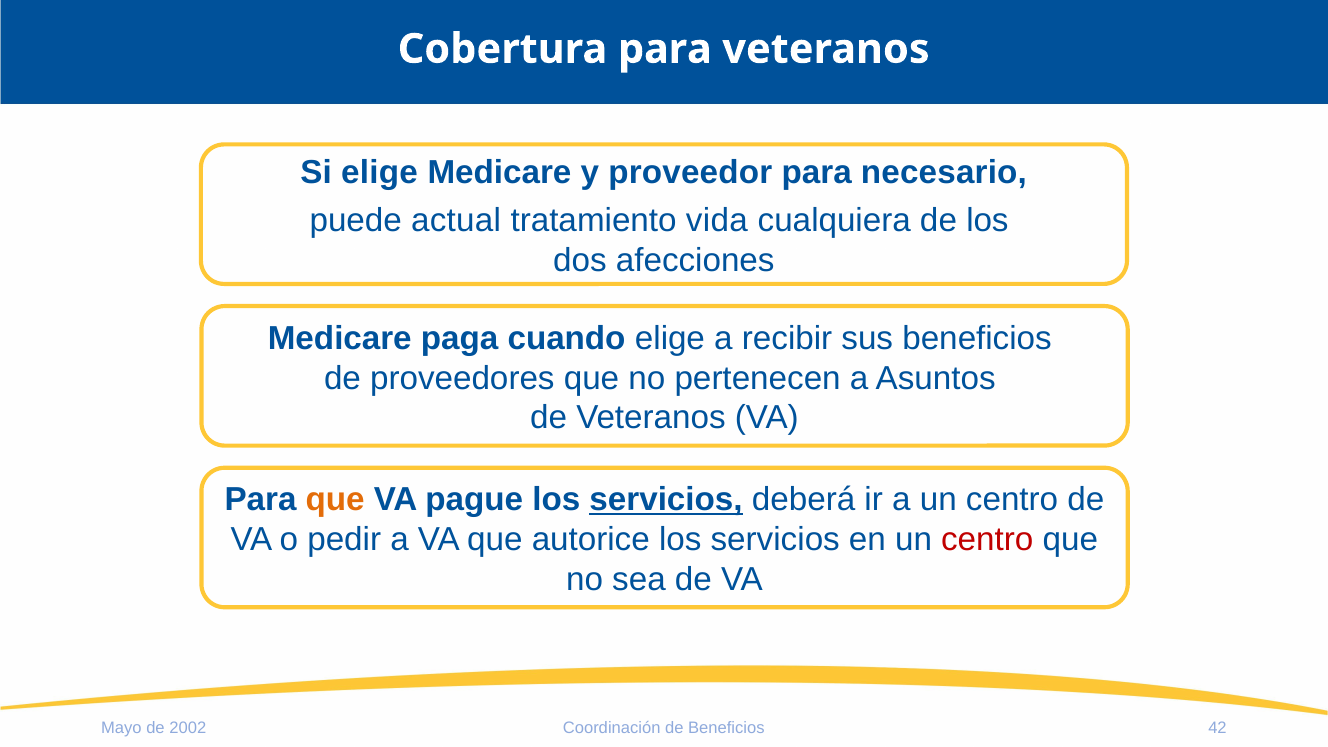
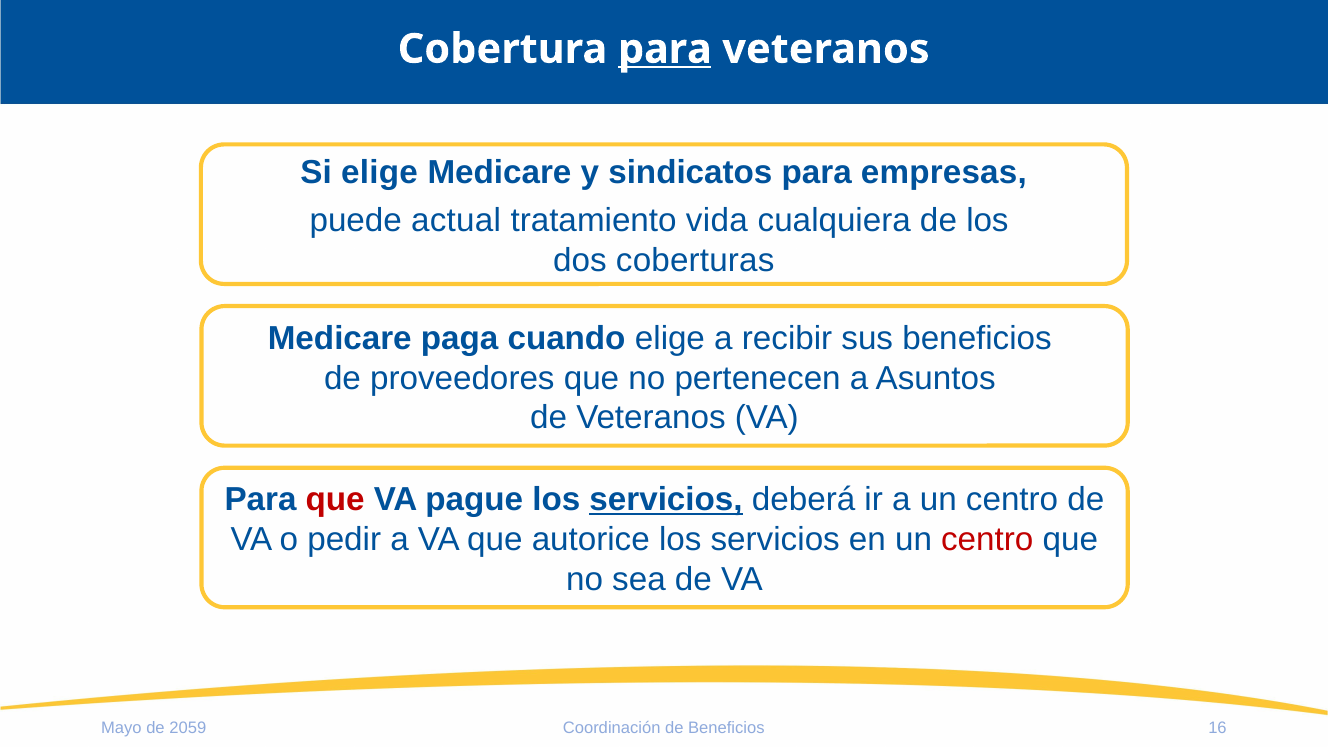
para underline: none -> present (665, 49)
proveedor: proveedor -> sindicatos (690, 172)
necesario: necesario -> empresas (944, 172)
afecciones: afecciones -> coberturas (695, 260)
que colour: orange -> red (335, 500)
2002: 2002 -> 2059 (188, 728)
42: 42 -> 16 (1217, 728)
